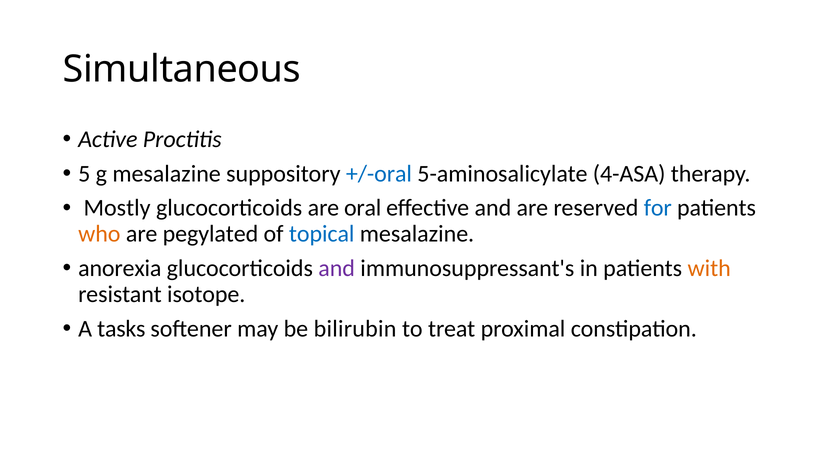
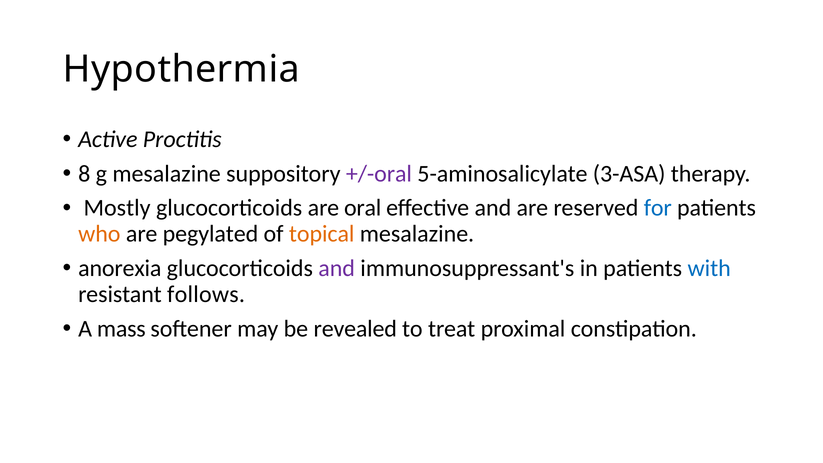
Simultaneous: Simultaneous -> Hypothermia (181, 69)
5: 5 -> 8 (84, 174)
+/-oral colour: blue -> purple (379, 174)
4-ASA: 4-ASA -> 3-ASA (629, 174)
topical colour: blue -> orange (322, 234)
with colour: orange -> blue (709, 268)
isotope: isotope -> follows (206, 294)
tasks: tasks -> mass (121, 329)
bilirubin: bilirubin -> revealed (355, 329)
